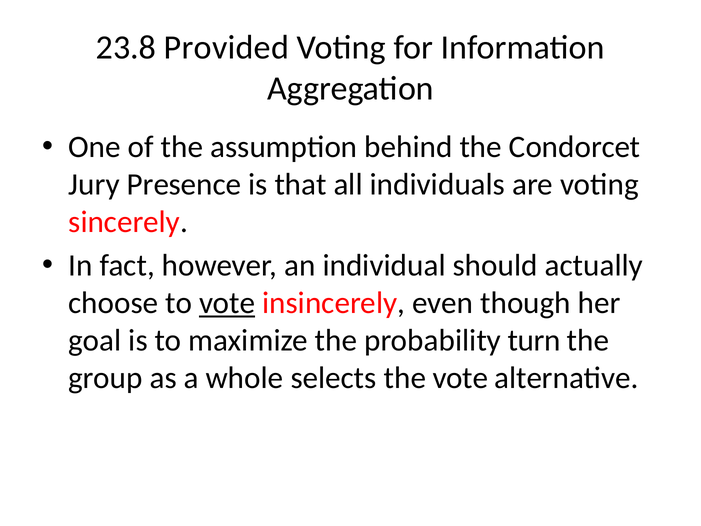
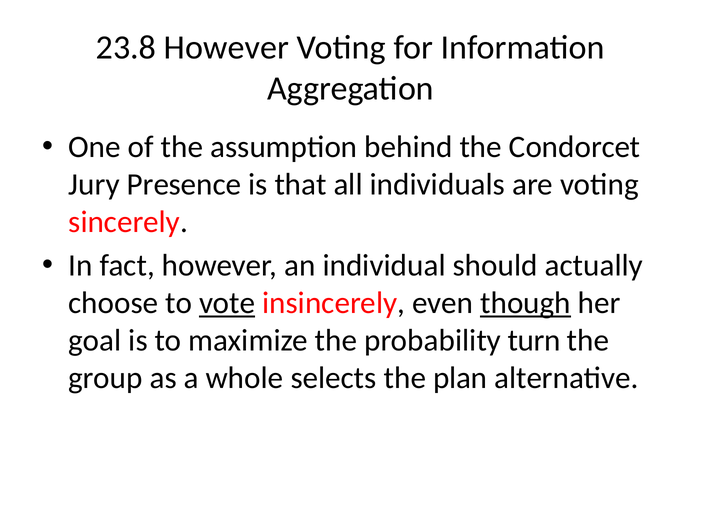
23.8 Provided: Provided -> However (227, 47)
though underline: none -> present (526, 303)
the vote: vote -> plan (460, 378)
